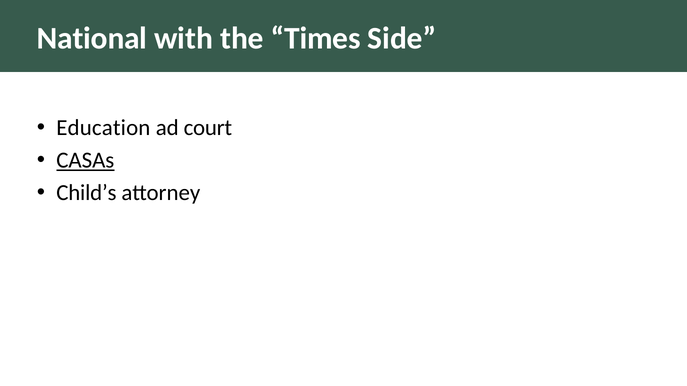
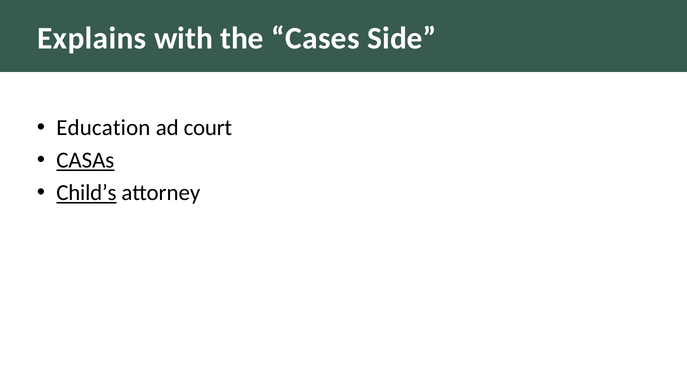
National: National -> Explains (92, 38)
Times: Times -> Cases (315, 38)
Child’s underline: none -> present (86, 193)
